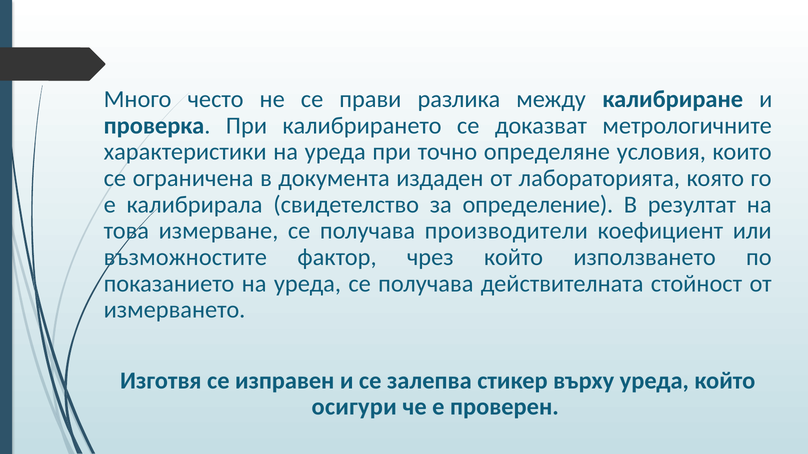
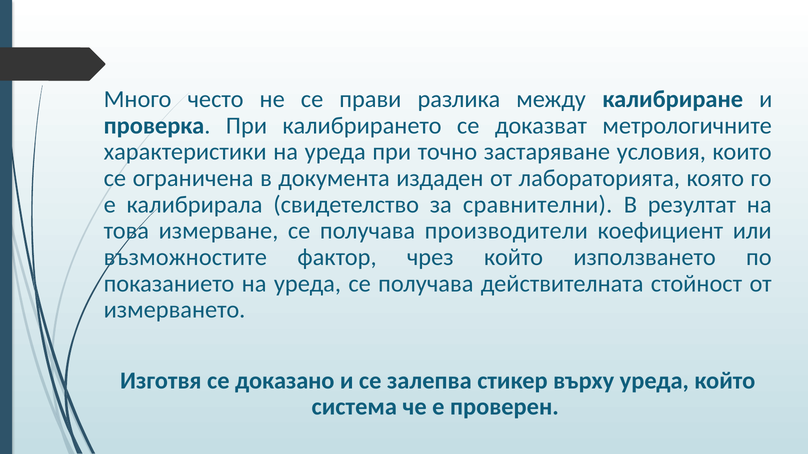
определяне: определяне -> застаряване (547, 152)
определение: определение -> сравнителни (538, 205)
изправен: изправен -> доказано (285, 381)
осигури: осигури -> система (354, 407)
